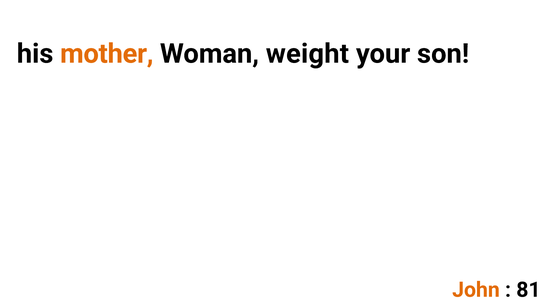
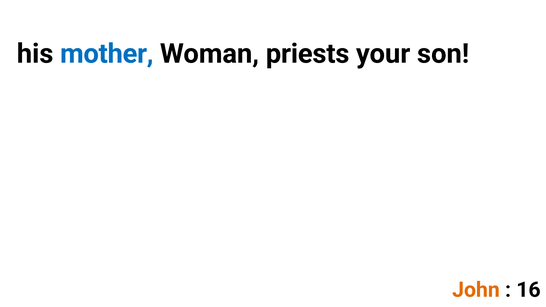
mother colour: orange -> blue (107, 54)
weight: weight -> priests (308, 54)
81: 81 -> 16 (528, 290)
